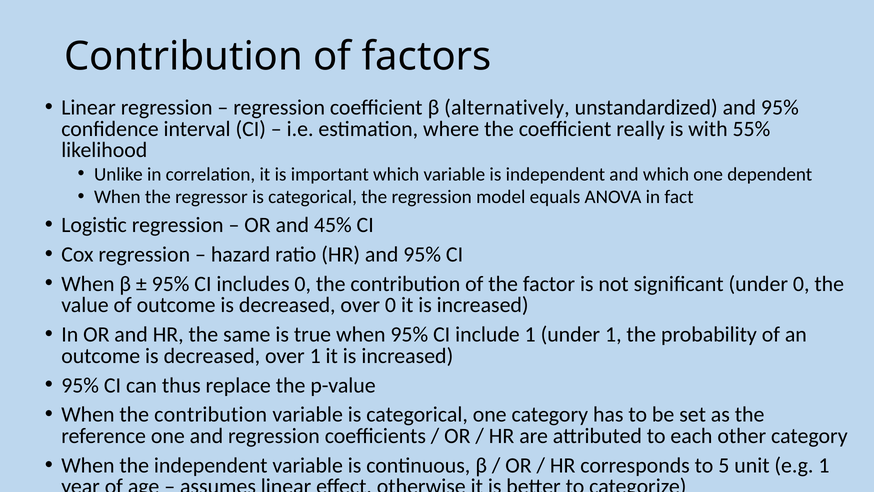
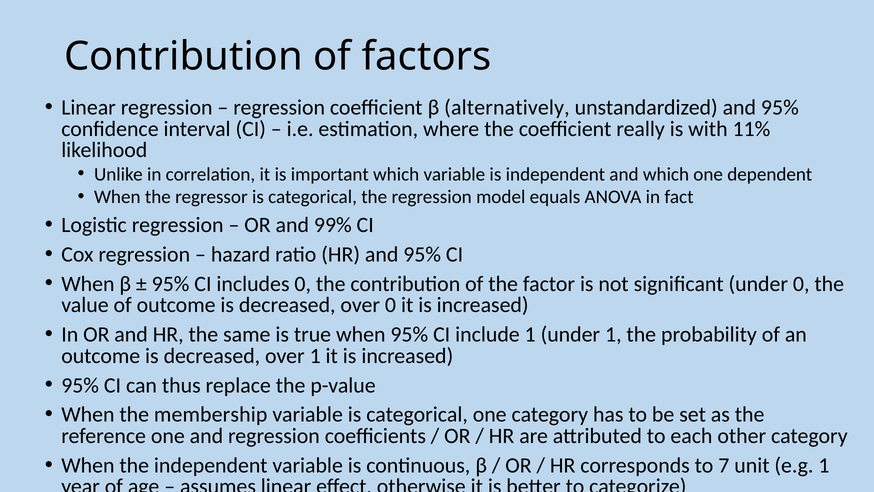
55%: 55% -> 11% (751, 129)
45%: 45% -> 99% (333, 225)
When the contribution: contribution -> membership (211, 414)
5: 5 -> 7 (724, 465)
